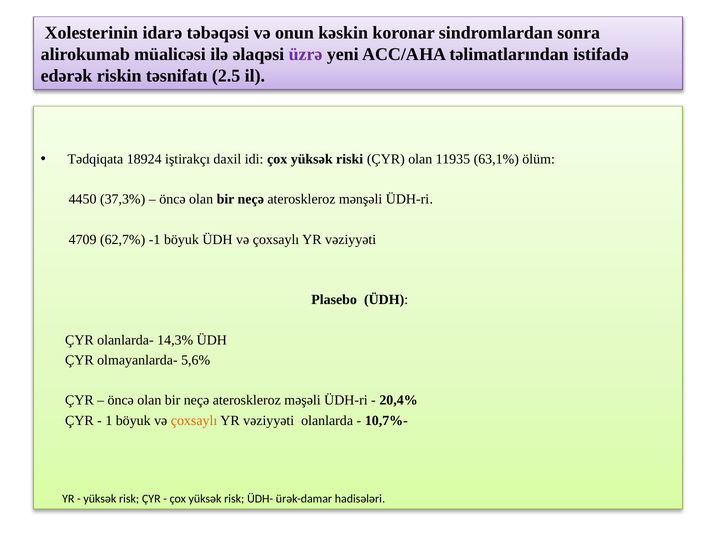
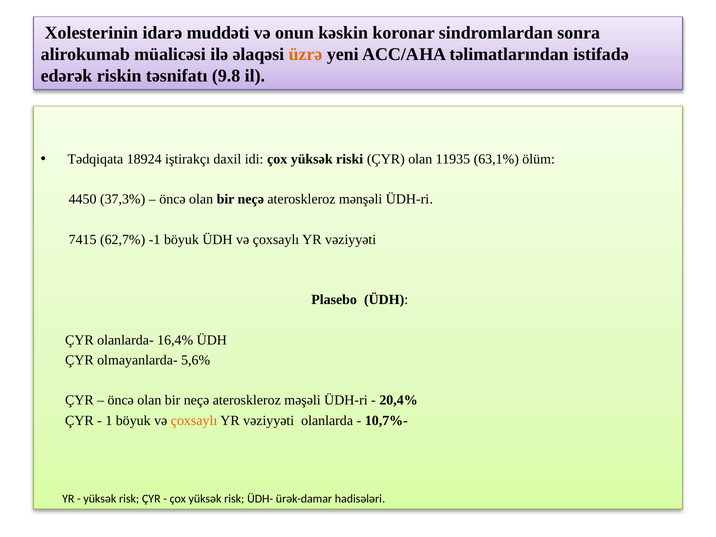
təbəqəsi: təbəqəsi -> muddəti (218, 33)
üzrə colour: purple -> orange (306, 54)
2.5: 2.5 -> 9.8 (226, 76)
4709: 4709 -> 7415 (83, 240)
14,3%: 14,3% -> 16,4% (175, 340)
